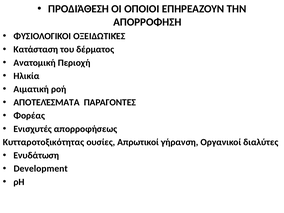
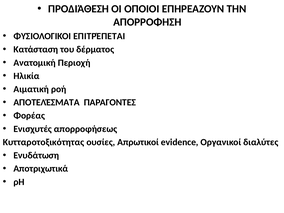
ΟΞΕΙΔΩΤΙΚΈΣ: ΟΞΕΙΔΩΤΙΚΈΣ -> ΕΠΙΤΡΈΠΕΤΑΙ (99, 36)
γήρανση: γήρανση -> evidence (180, 142)
Development: Development -> Αποτριχωτικά (41, 169)
